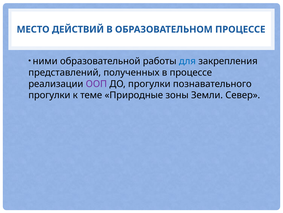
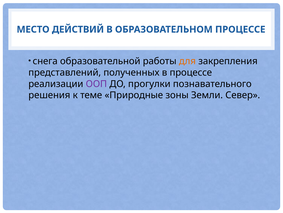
ними: ними -> снега (45, 61)
для colour: blue -> orange (187, 61)
прогулки: прогулки -> решения (49, 95)
